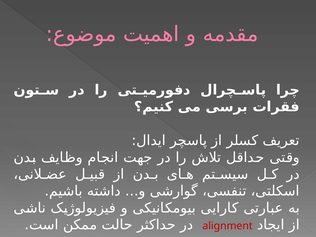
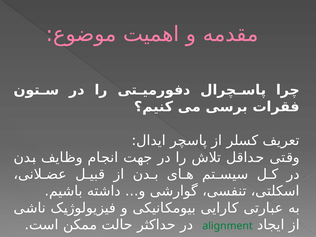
alignment colour: red -> green (228, 226)
